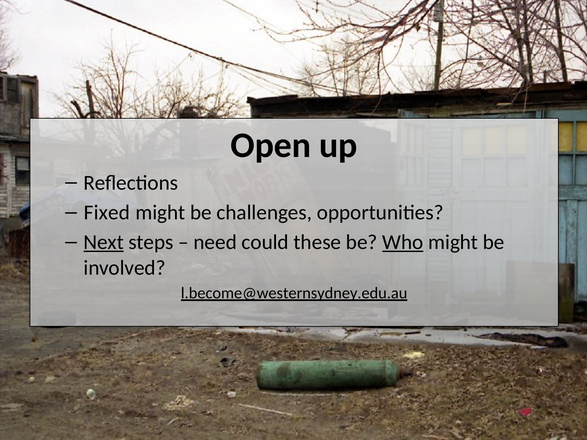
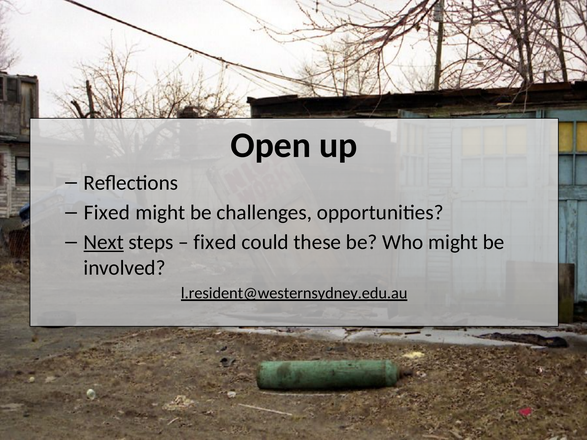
need: need -> fixed (215, 242)
Who underline: present -> none (403, 242)
l.become@westernsydney.edu.au: l.become@westernsydney.edu.au -> l.resident@westernsydney.edu.au (294, 293)
